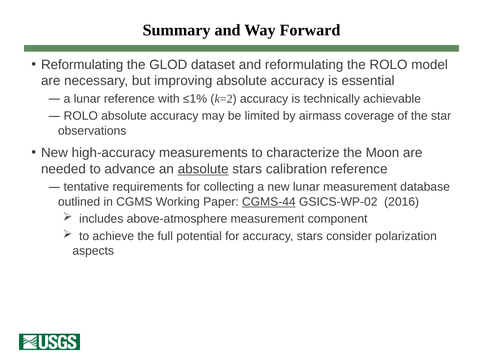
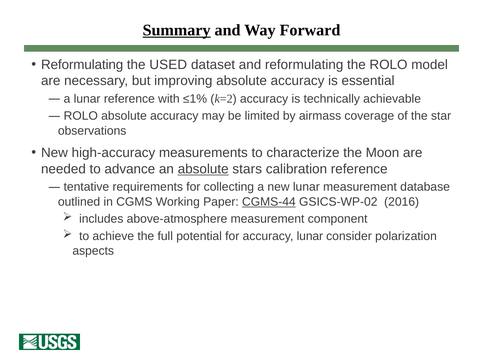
Summary underline: none -> present (177, 30)
GLOD: GLOD -> USED (168, 65)
accuracy stars: stars -> lunar (310, 236)
